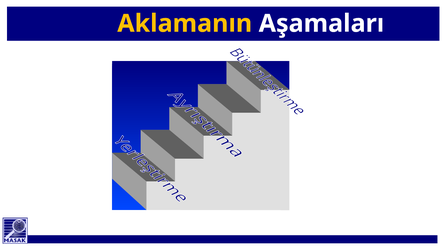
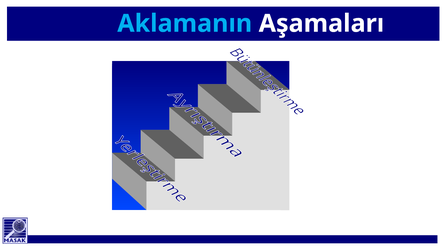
Aklamanın colour: yellow -> light blue (185, 24)
